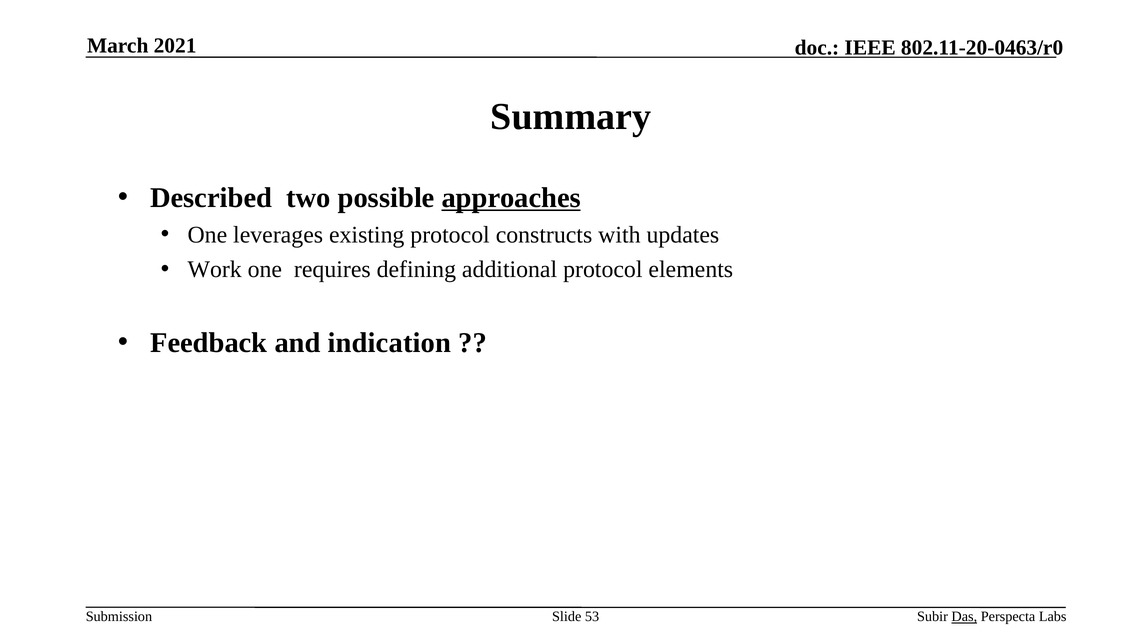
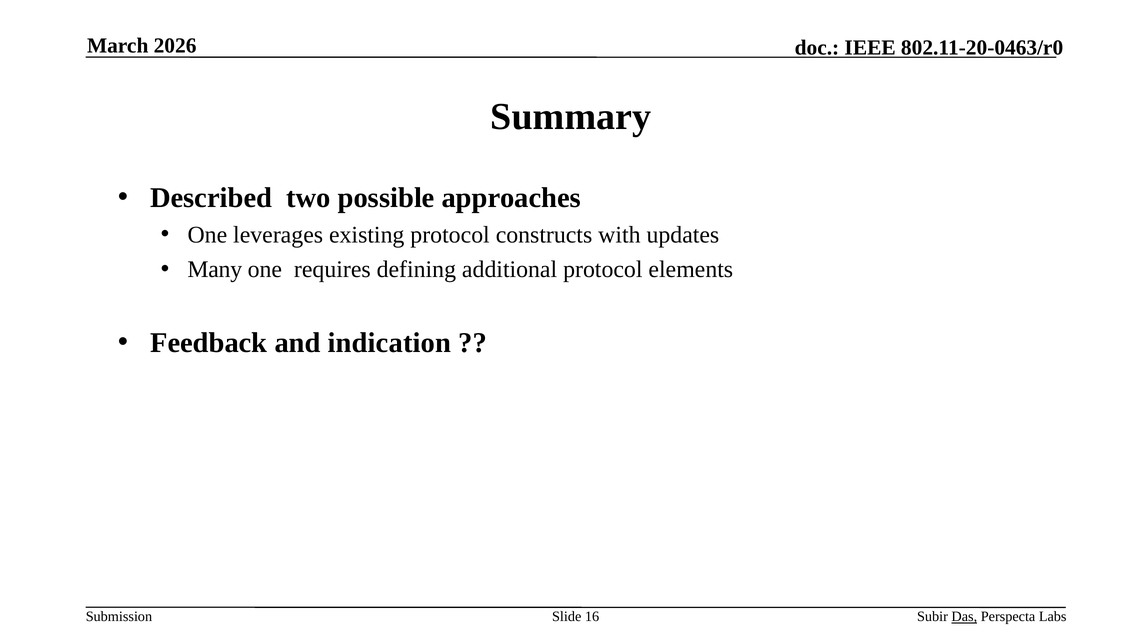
2021: 2021 -> 2026 (175, 45)
approaches underline: present -> none (511, 198)
Work: Work -> Many (215, 269)
53: 53 -> 16 (592, 616)
